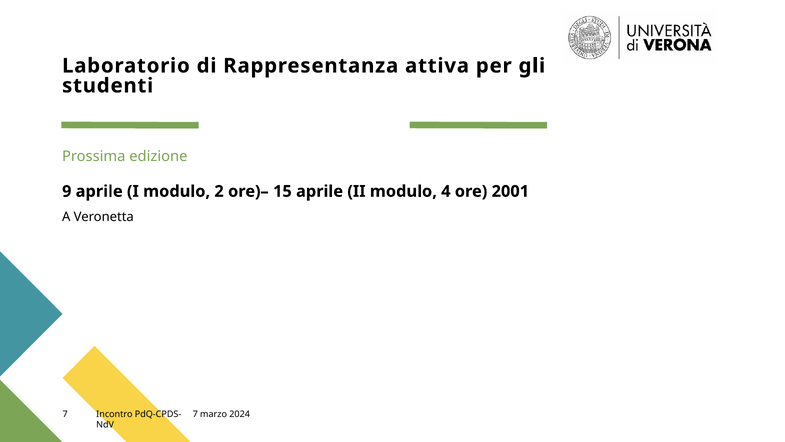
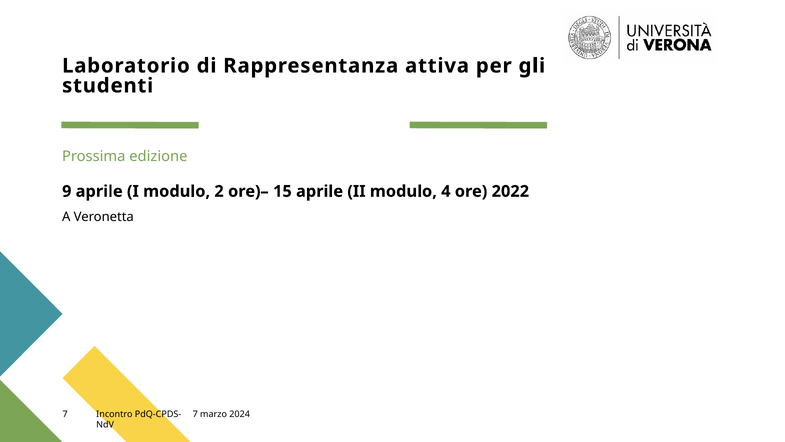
2001: 2001 -> 2022 (510, 191)
